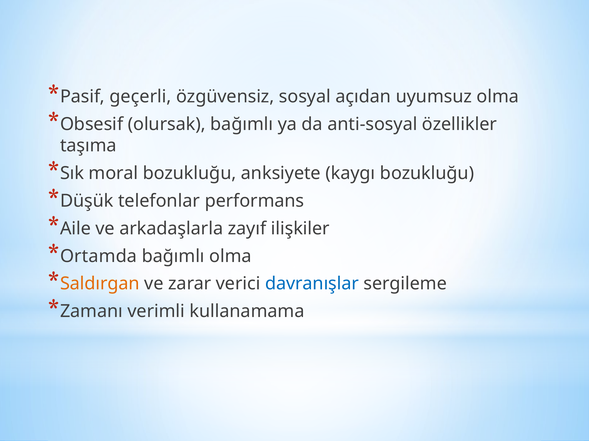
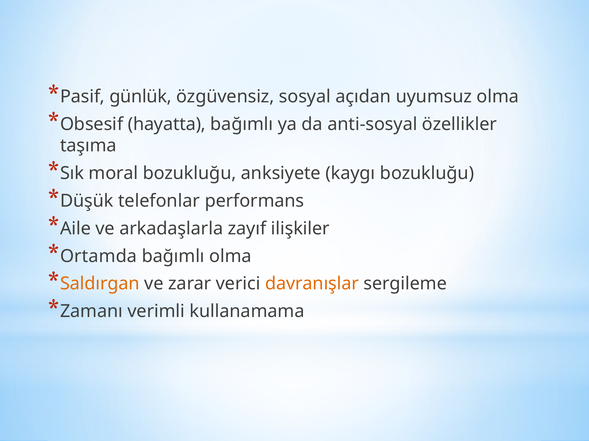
geçerli: geçerli -> günlük (141, 97)
olursak: olursak -> hayatta (167, 124)
davranışlar colour: blue -> orange (312, 284)
